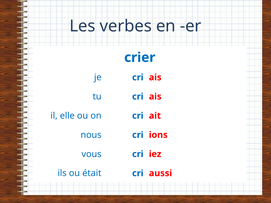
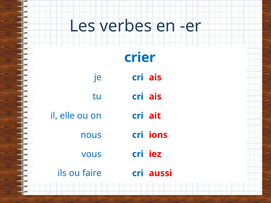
était: était -> faire (92, 173)
